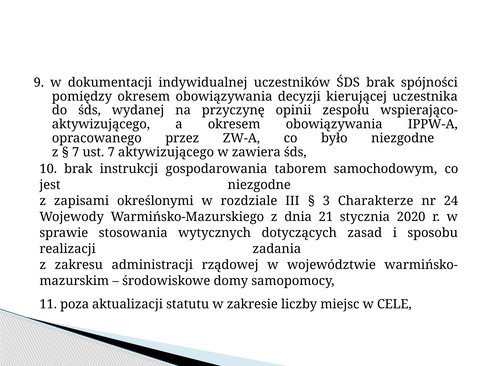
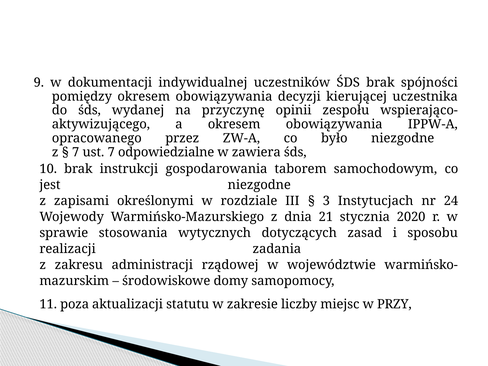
7 aktywizującego: aktywizującego -> odpowiedzialne (166, 152)
Charakterze: Charakterze -> Instytucjach (376, 201)
CELE: CELE -> PRZY (394, 304)
